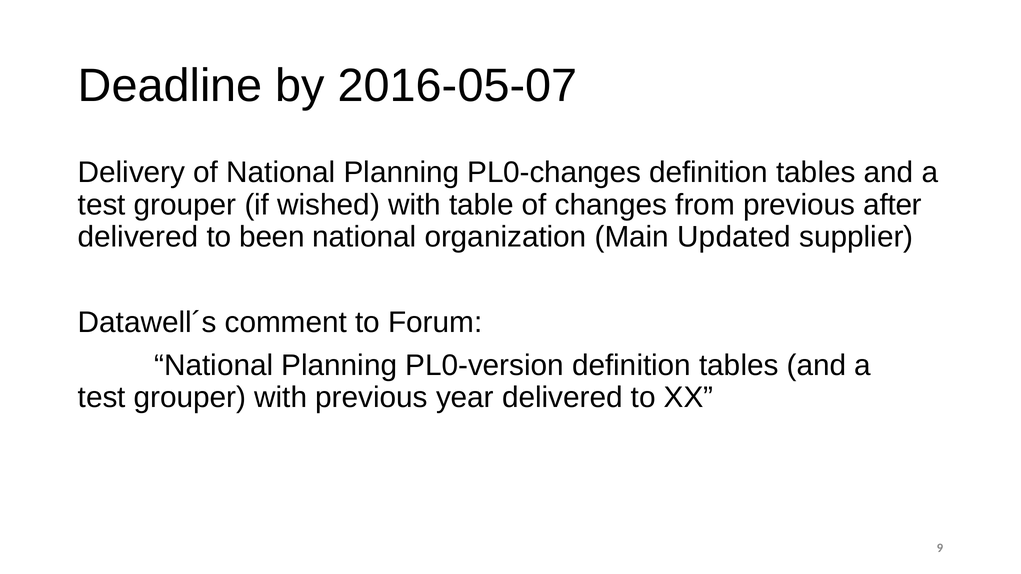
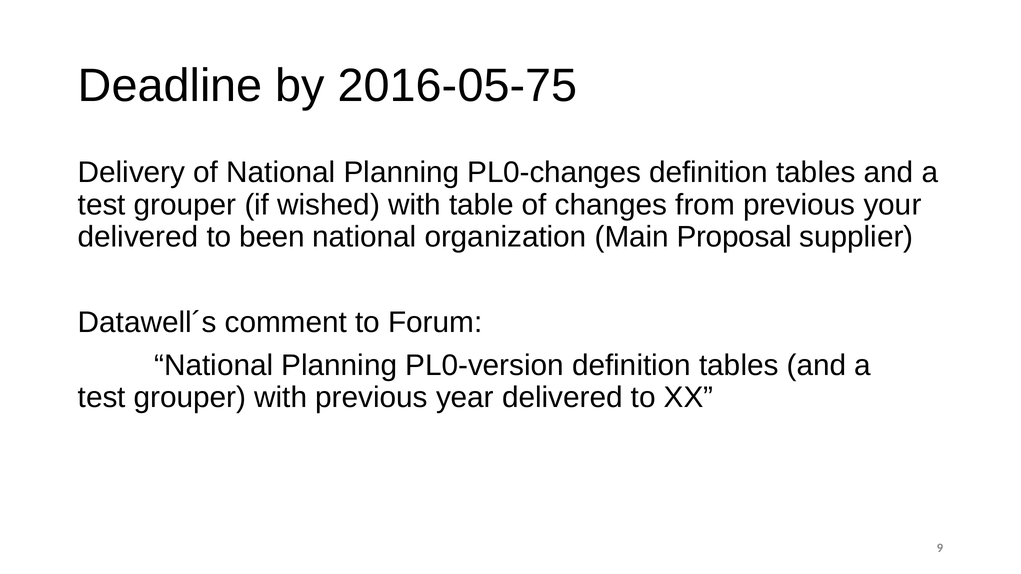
2016-05-07: 2016-05-07 -> 2016-05-75 (458, 86)
after: after -> your (892, 205)
Updated: Updated -> Proposal (734, 237)
